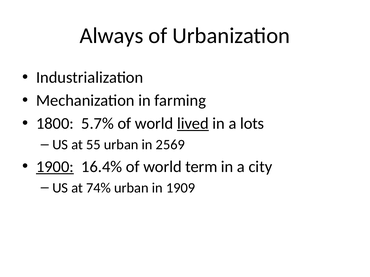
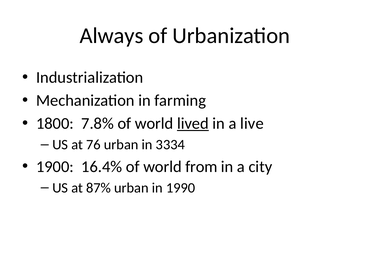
5.7%: 5.7% -> 7.8% (98, 124)
lots: lots -> live (252, 124)
55: 55 -> 76 (93, 145)
2569: 2569 -> 3334 (170, 145)
1900 underline: present -> none (55, 167)
term: term -> from (201, 167)
74%: 74% -> 87% (99, 188)
1909: 1909 -> 1990 (181, 188)
